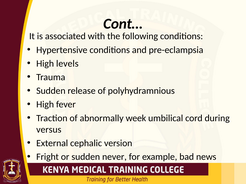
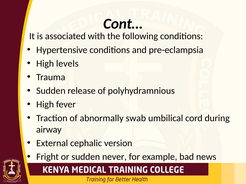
week: week -> swab (136, 118)
versus: versus -> airway (49, 130)
